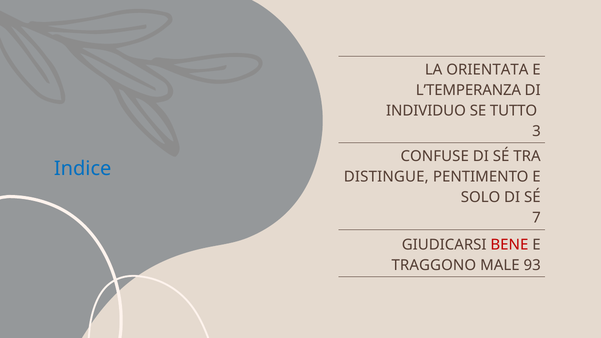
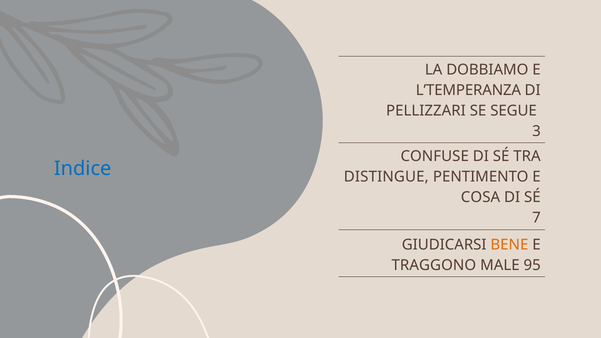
ORIENTATA: ORIENTATA -> DOBBIAMO (487, 70)
INDIVIDUO: INDIVIDUO -> PELLIZZARI (426, 111)
TUTTO: TUTTO -> SEGUE (514, 111)
SOLO: SOLO -> COSA (481, 197)
BENE colour: red -> orange (509, 245)
93: 93 -> 95 (532, 265)
